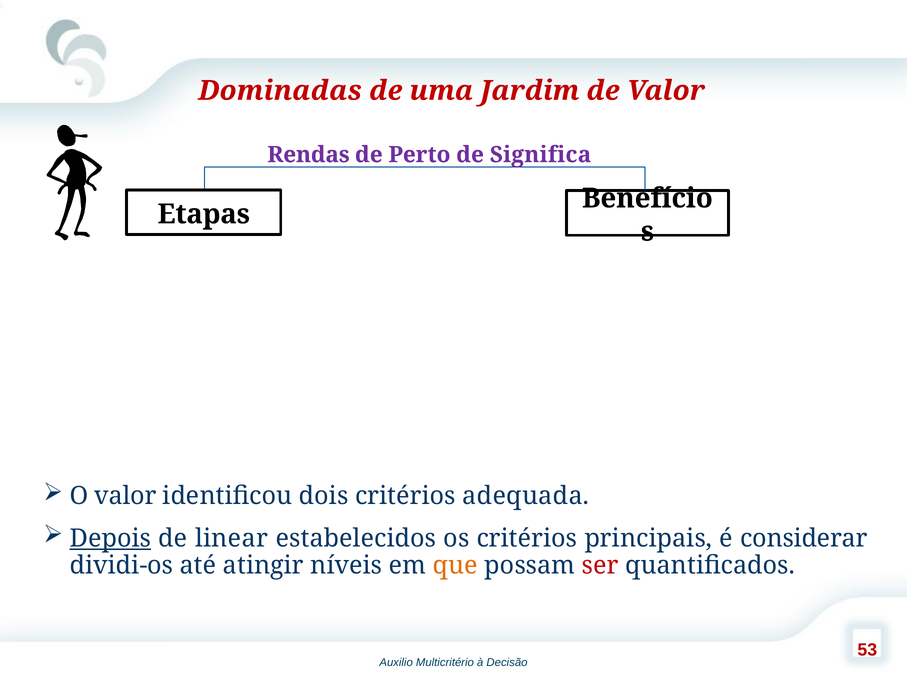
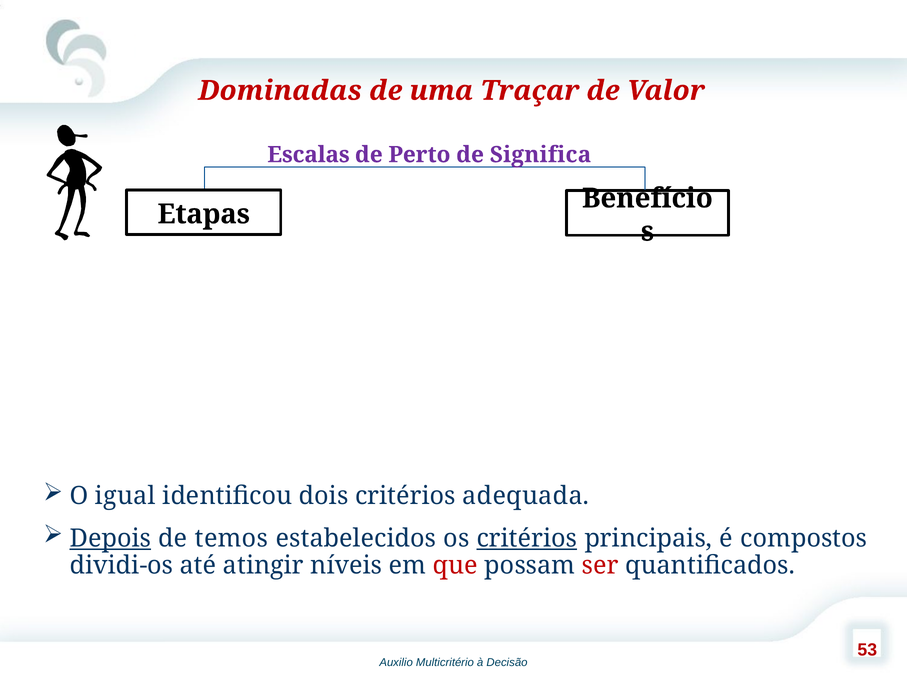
Jardim: Jardim -> Traçar (530, 91)
Rendas: Rendas -> Escalas (308, 155)
O valor: valor -> igual (125, 496)
linear: linear -> temos (231, 539)
critérios underline: none -> present (527, 539)
considerar: considerar -> compostos (804, 539)
que colour: orange -> red (455, 566)
